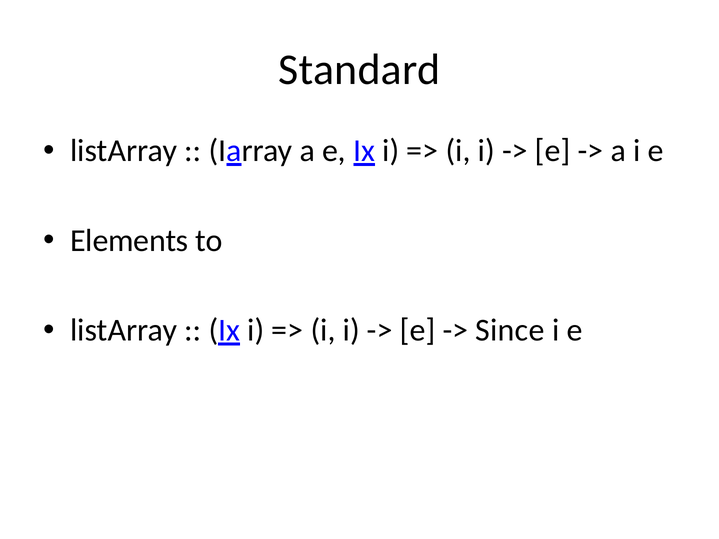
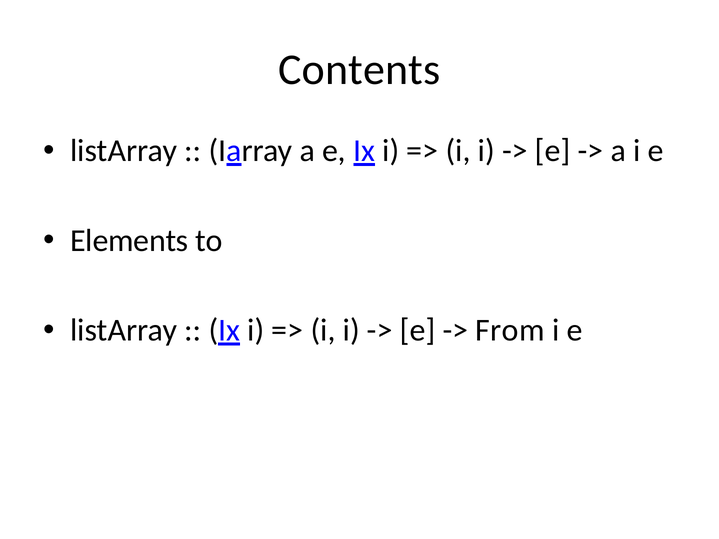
Standard: Standard -> Contents (359, 70)
Since: Since -> From (510, 331)
